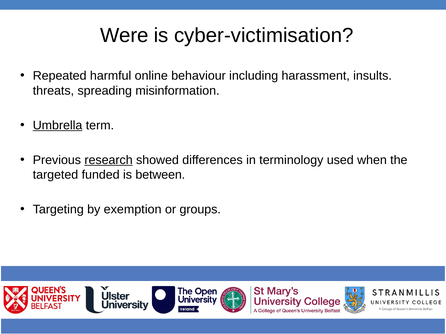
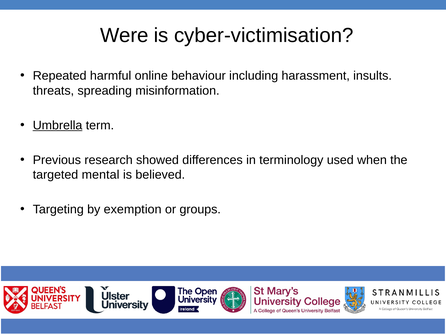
research underline: present -> none (109, 160)
funded: funded -> mental (101, 175)
between: between -> believed (160, 175)
